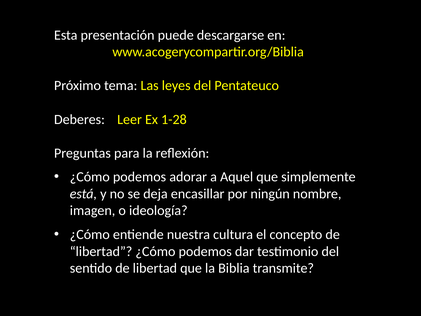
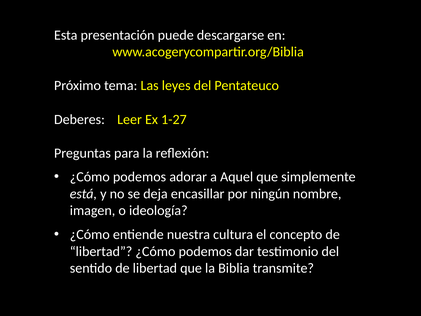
1-28: 1-28 -> 1-27 (174, 119)
